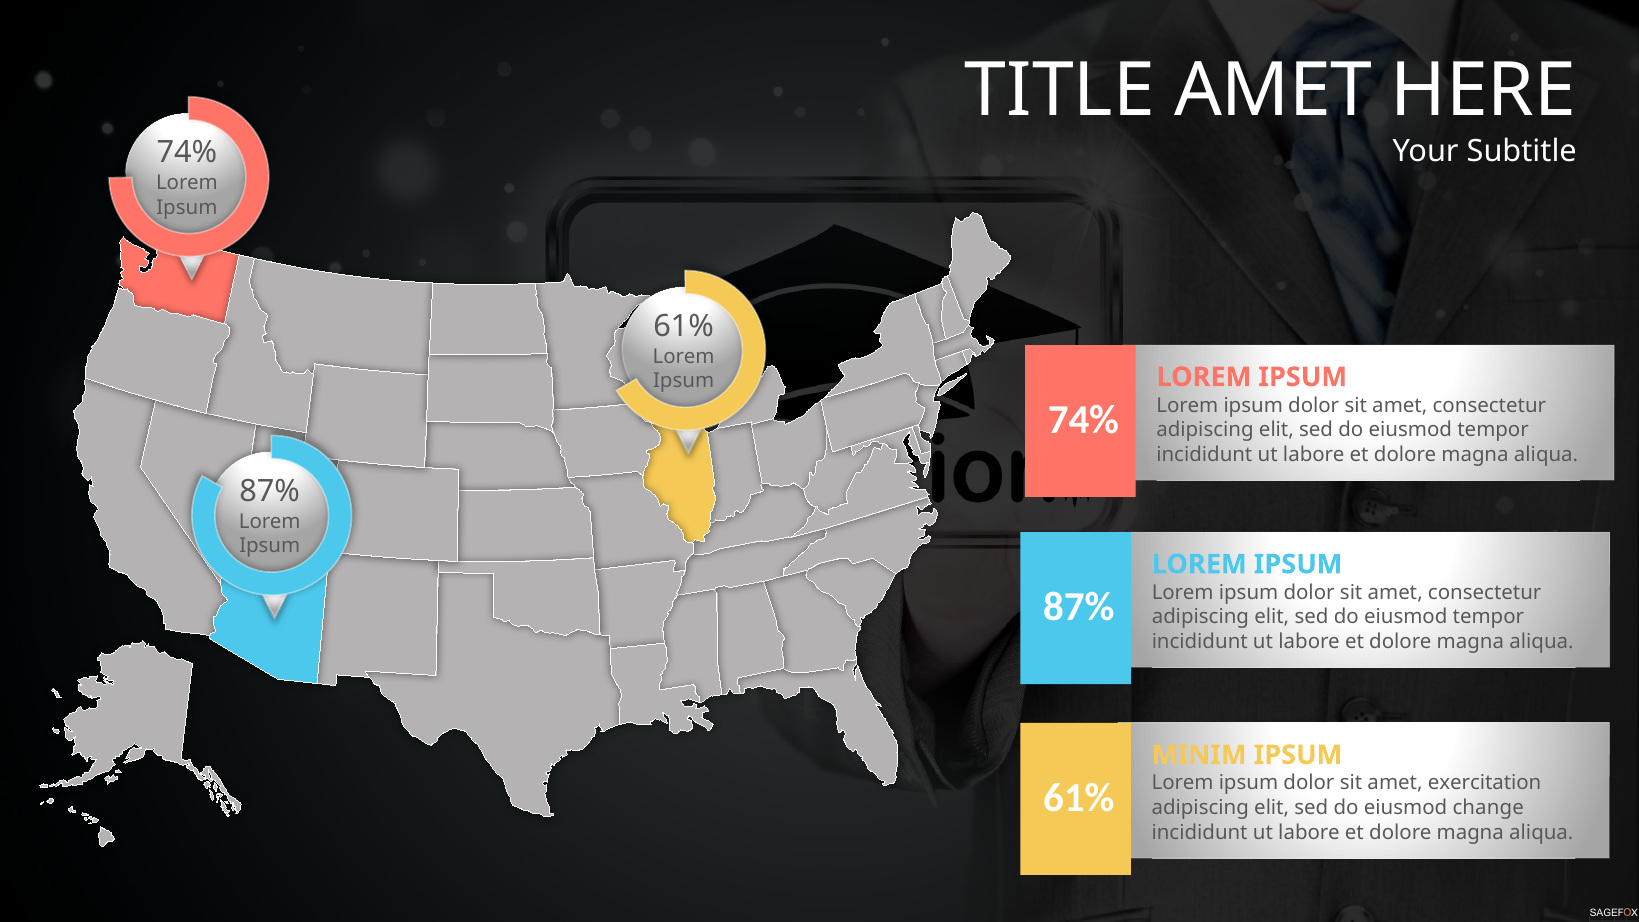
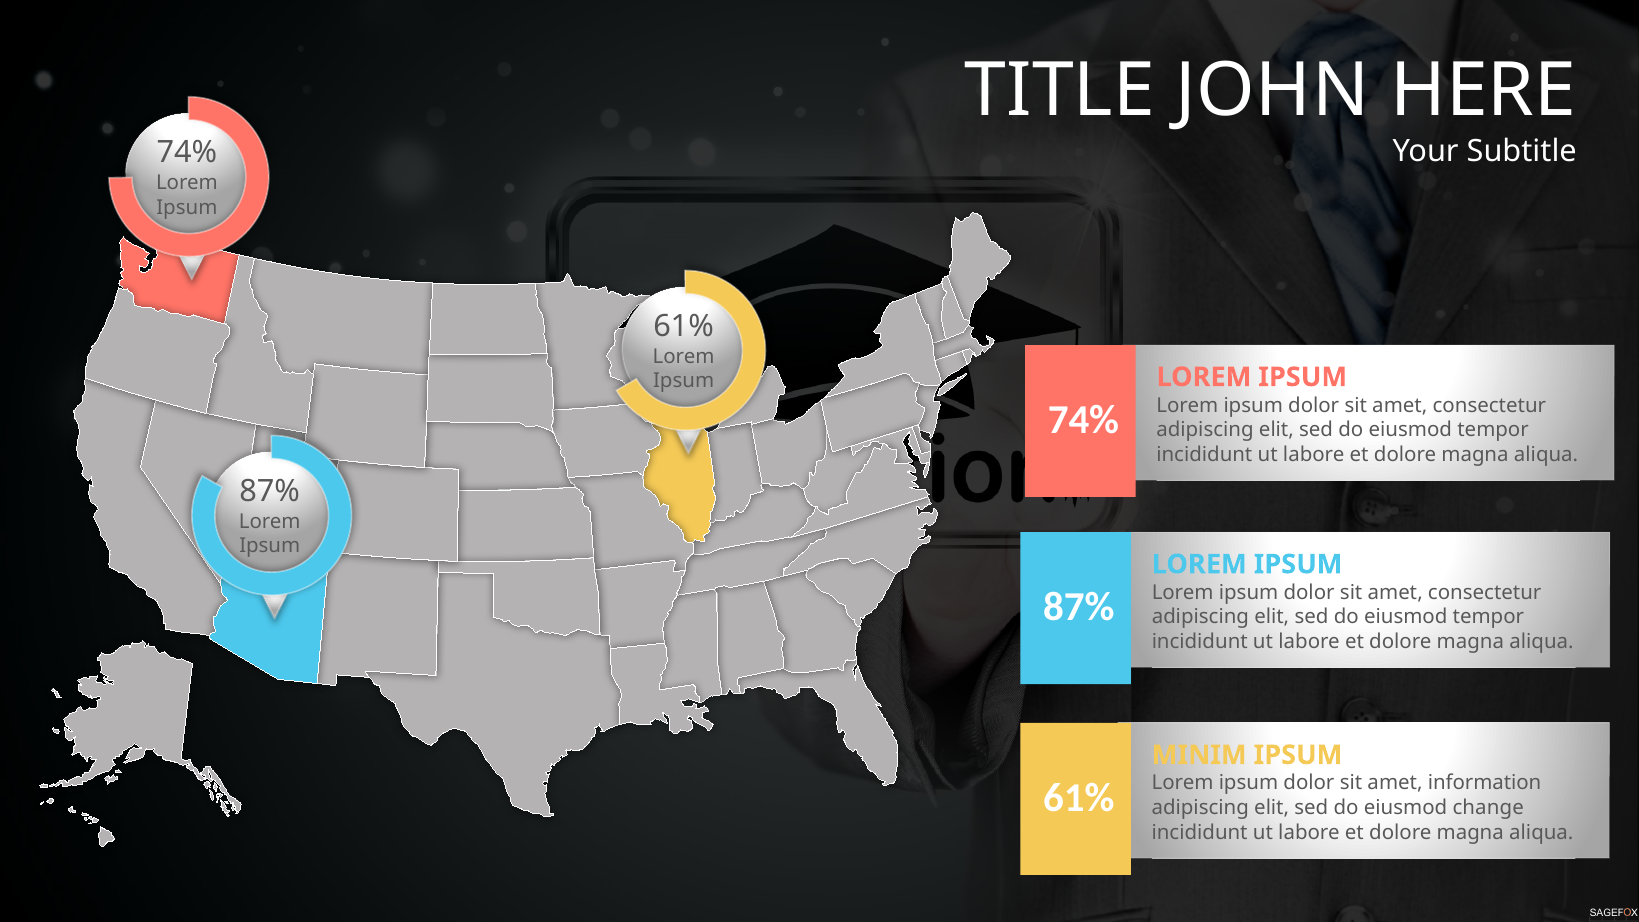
TITLE AMET: AMET -> JOHN (1272, 91)
exercitation: exercitation -> information (1485, 783)
